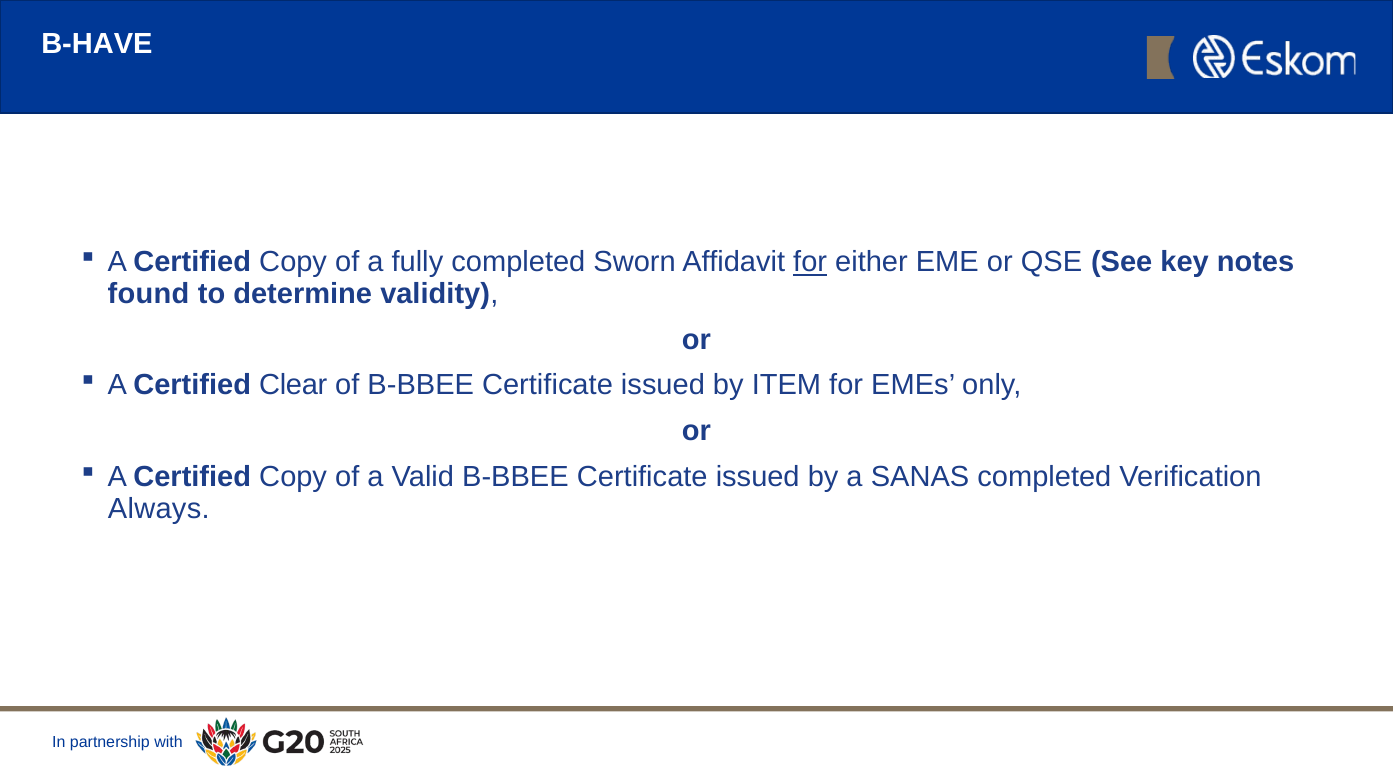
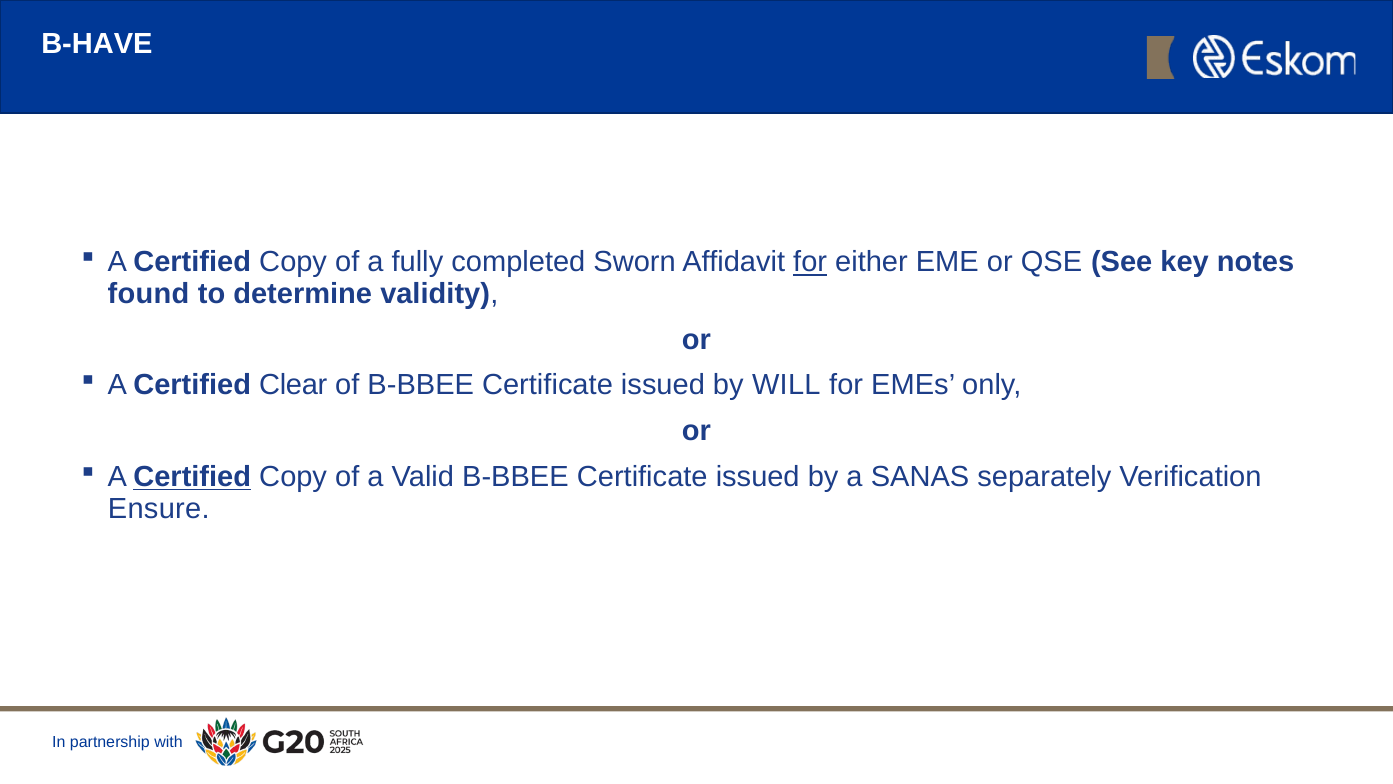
ITEM: ITEM -> WILL (786, 385)
Certified underline: none -> present (192, 477)
SANAS completed: completed -> separately (1044, 477)
Always: Always -> Ensure (159, 508)
